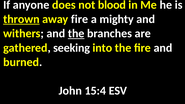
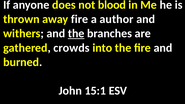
thrown underline: present -> none (21, 19)
mighty: mighty -> author (117, 19)
seeking: seeking -> crowds (71, 48)
15:4: 15:4 -> 15:1 (95, 91)
